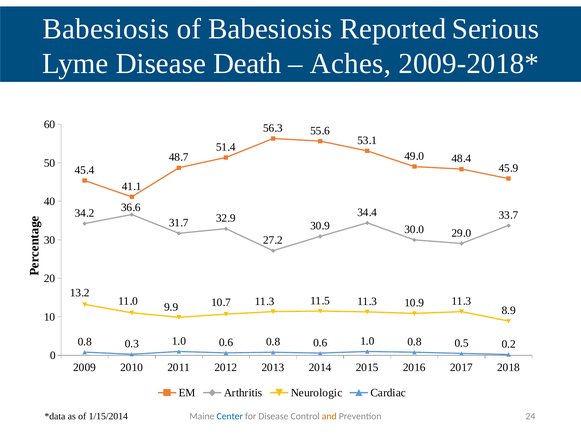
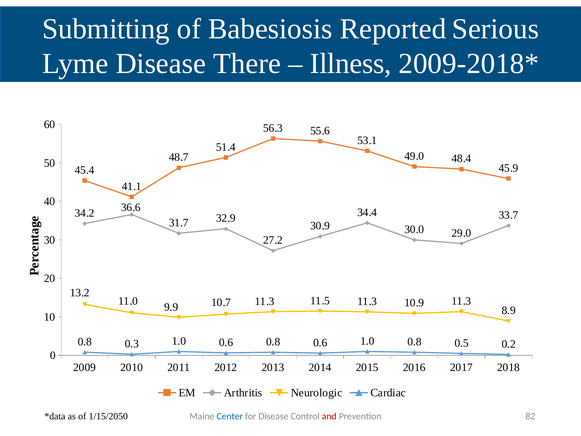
Babesiosis: Babesiosis -> Submitting (106, 29)
Death: Death -> There (247, 64)
Aches: Aches -> Illness (351, 64)
1/15/2014: 1/15/2014 -> 1/15/2050 (108, 416)
and colour: orange -> red (329, 416)
24: 24 -> 82 (530, 416)
